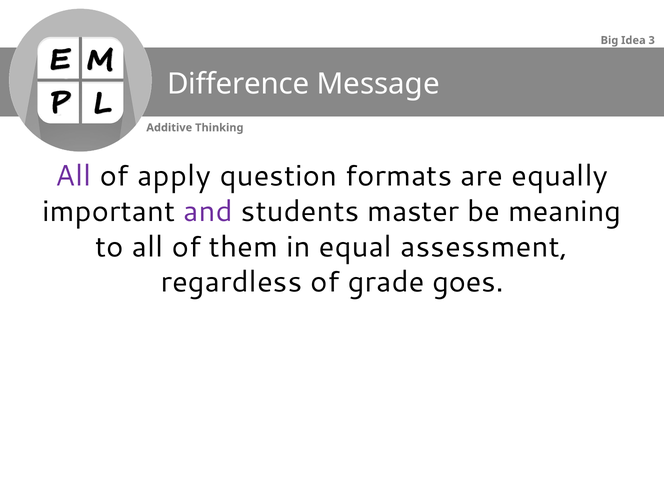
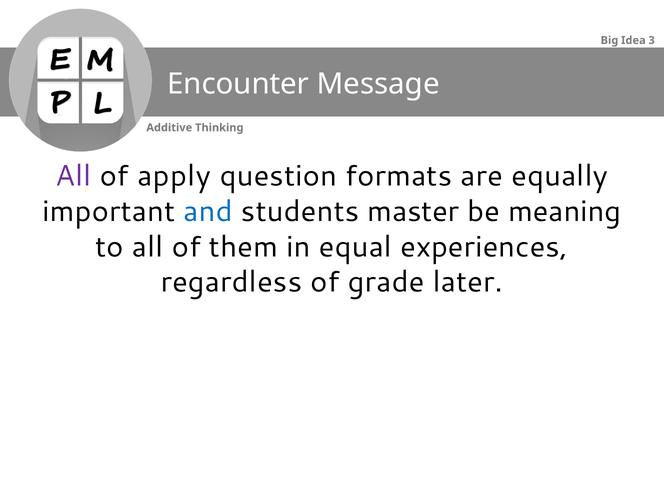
Difference: Difference -> Encounter (238, 84)
and colour: purple -> blue (208, 211)
assessment: assessment -> experiences (484, 247)
goes: goes -> later (468, 282)
